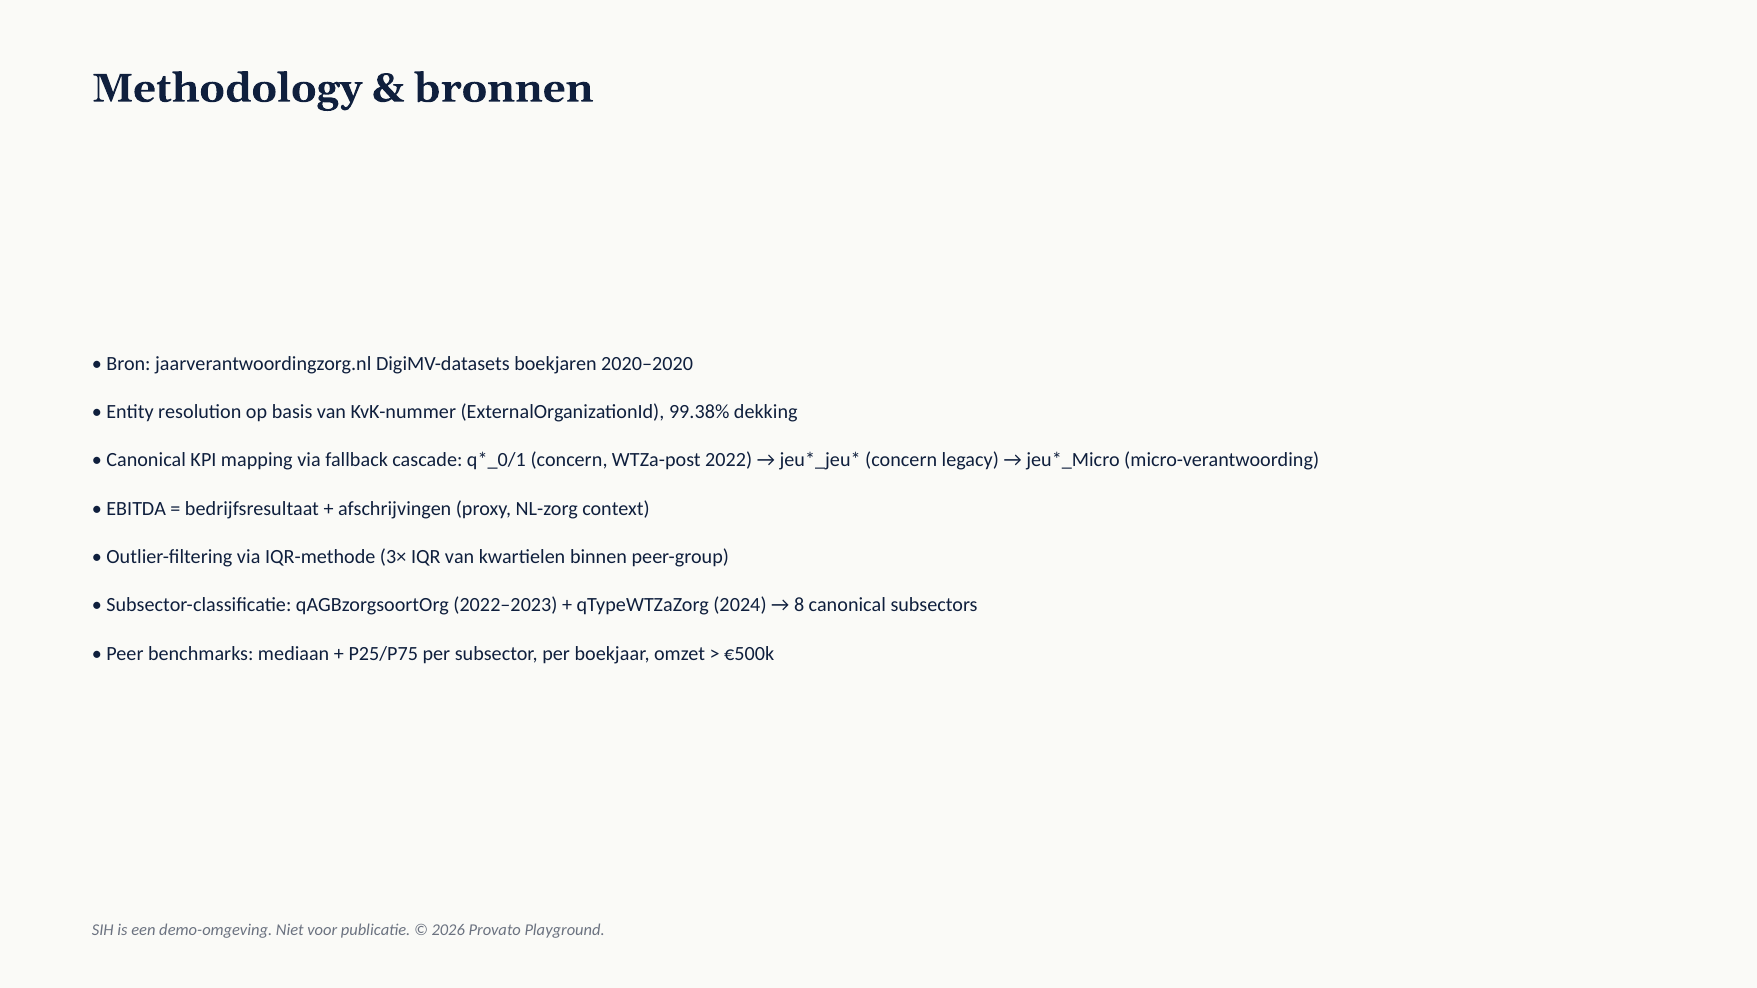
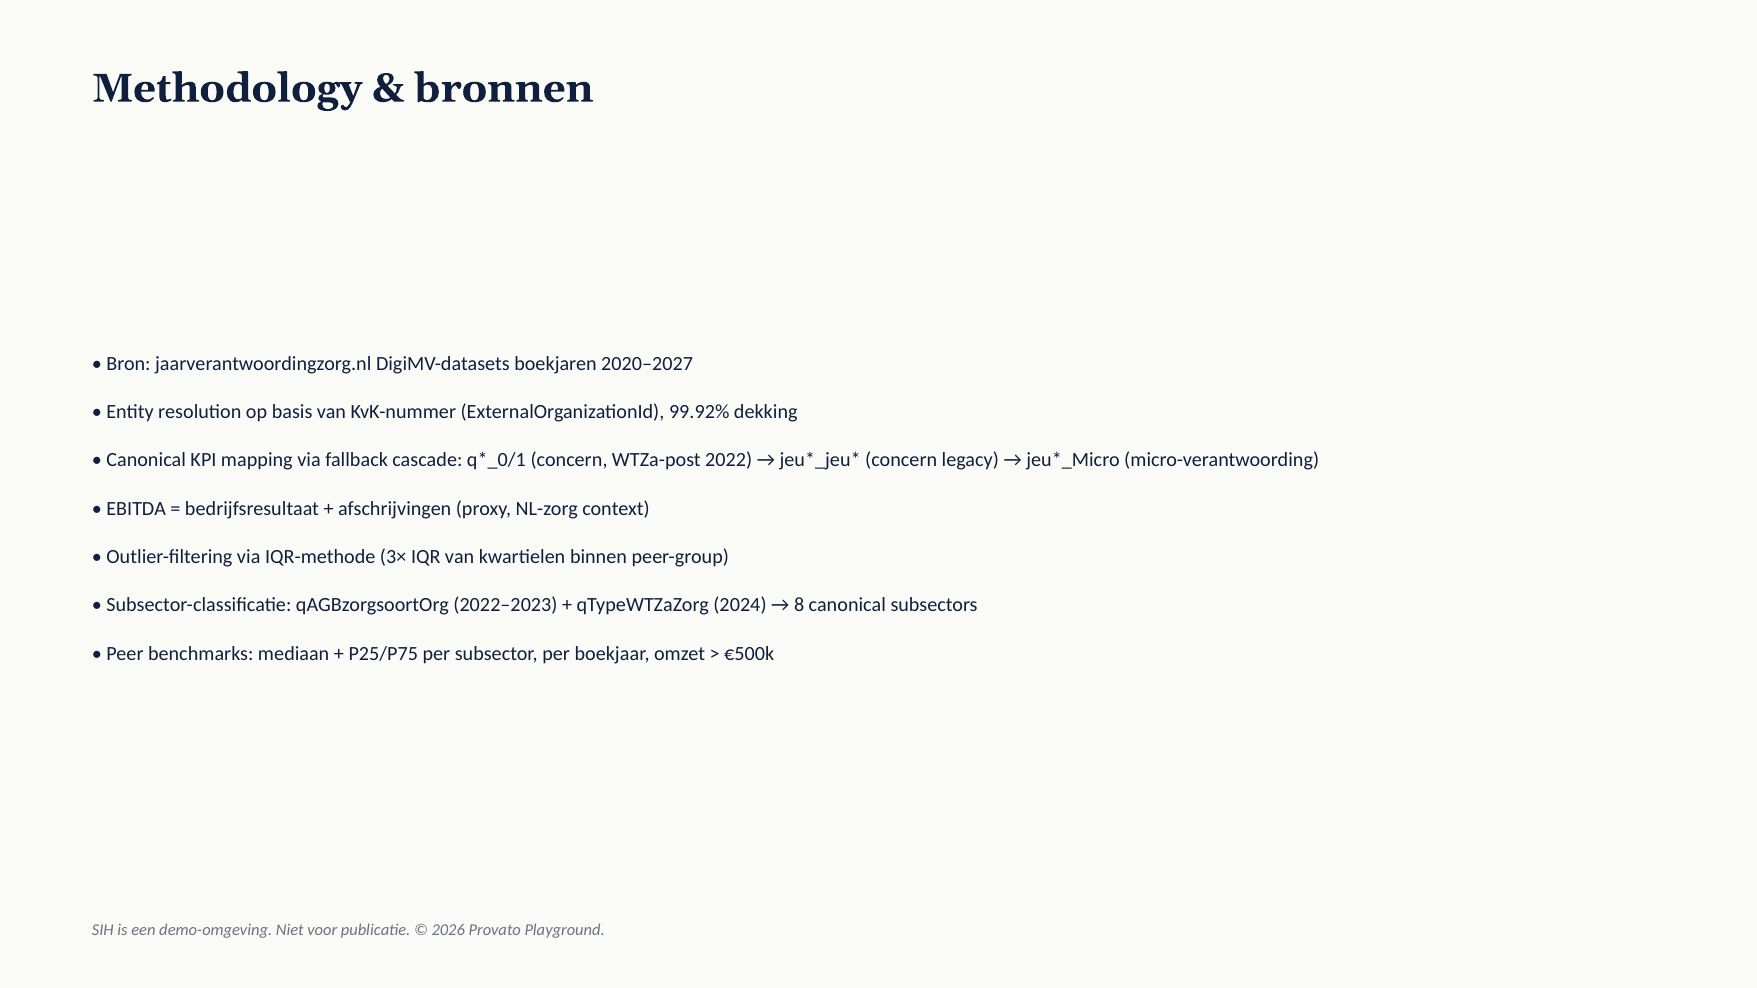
2020–2020: 2020–2020 -> 2020–2027 (647, 364)
99.38%: 99.38% -> 99.92% (699, 412)
